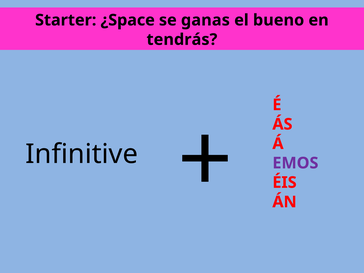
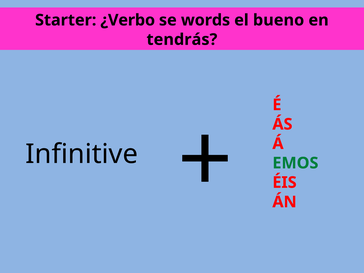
¿Space: ¿Space -> ¿Verbo (128, 20)
ganas: ganas -> words (206, 20)
EMOS colour: purple -> green (295, 163)
